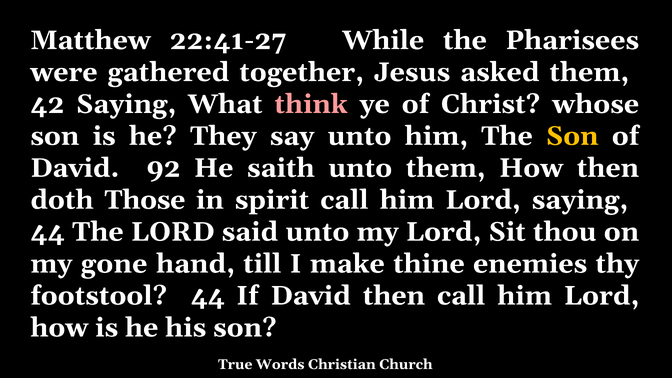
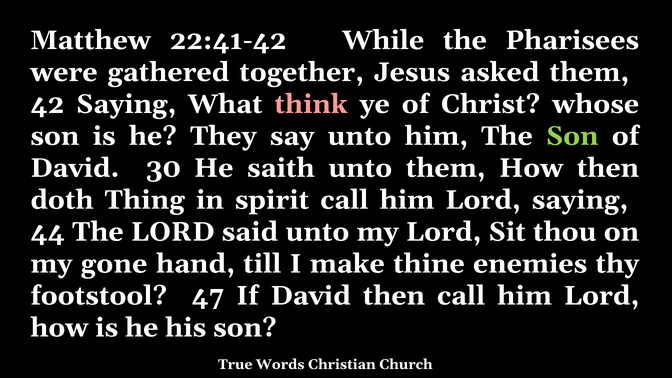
22:41-27: 22:41-27 -> 22:41-42 (228, 40)
Son colour: yellow -> light green (572, 136)
92: 92 -> 30 (164, 168)
Those: Those -> Thing (145, 200)
footstool 44: 44 -> 47 (208, 296)
